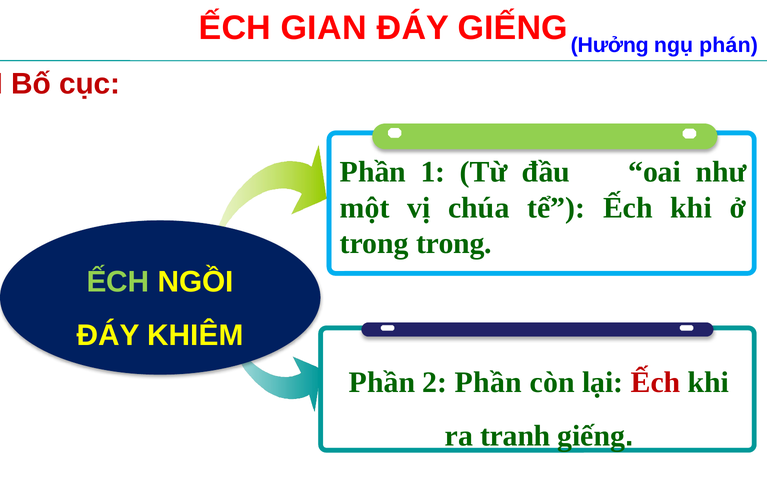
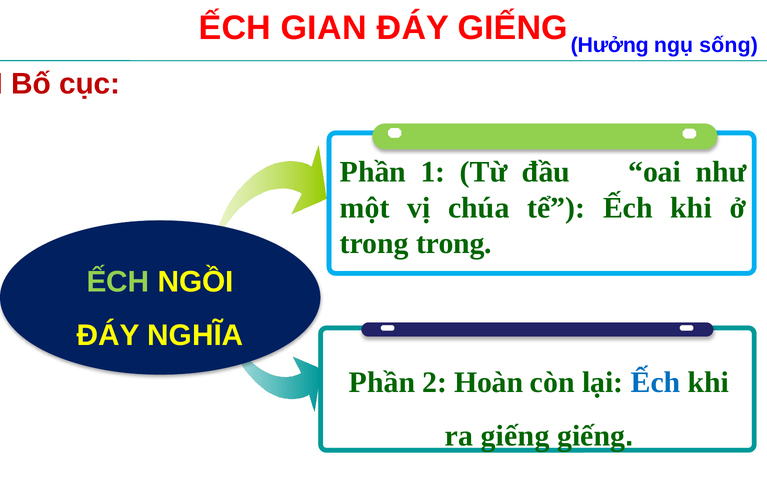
phán: phán -> sống (729, 45)
KHIÊM: KHIÊM -> NGHĨA (195, 336)
2 Phần: Phần -> Hoàn (489, 383)
Ếch colour: red -> blue (656, 383)
ra tranh: tranh -> giếng (515, 436)
